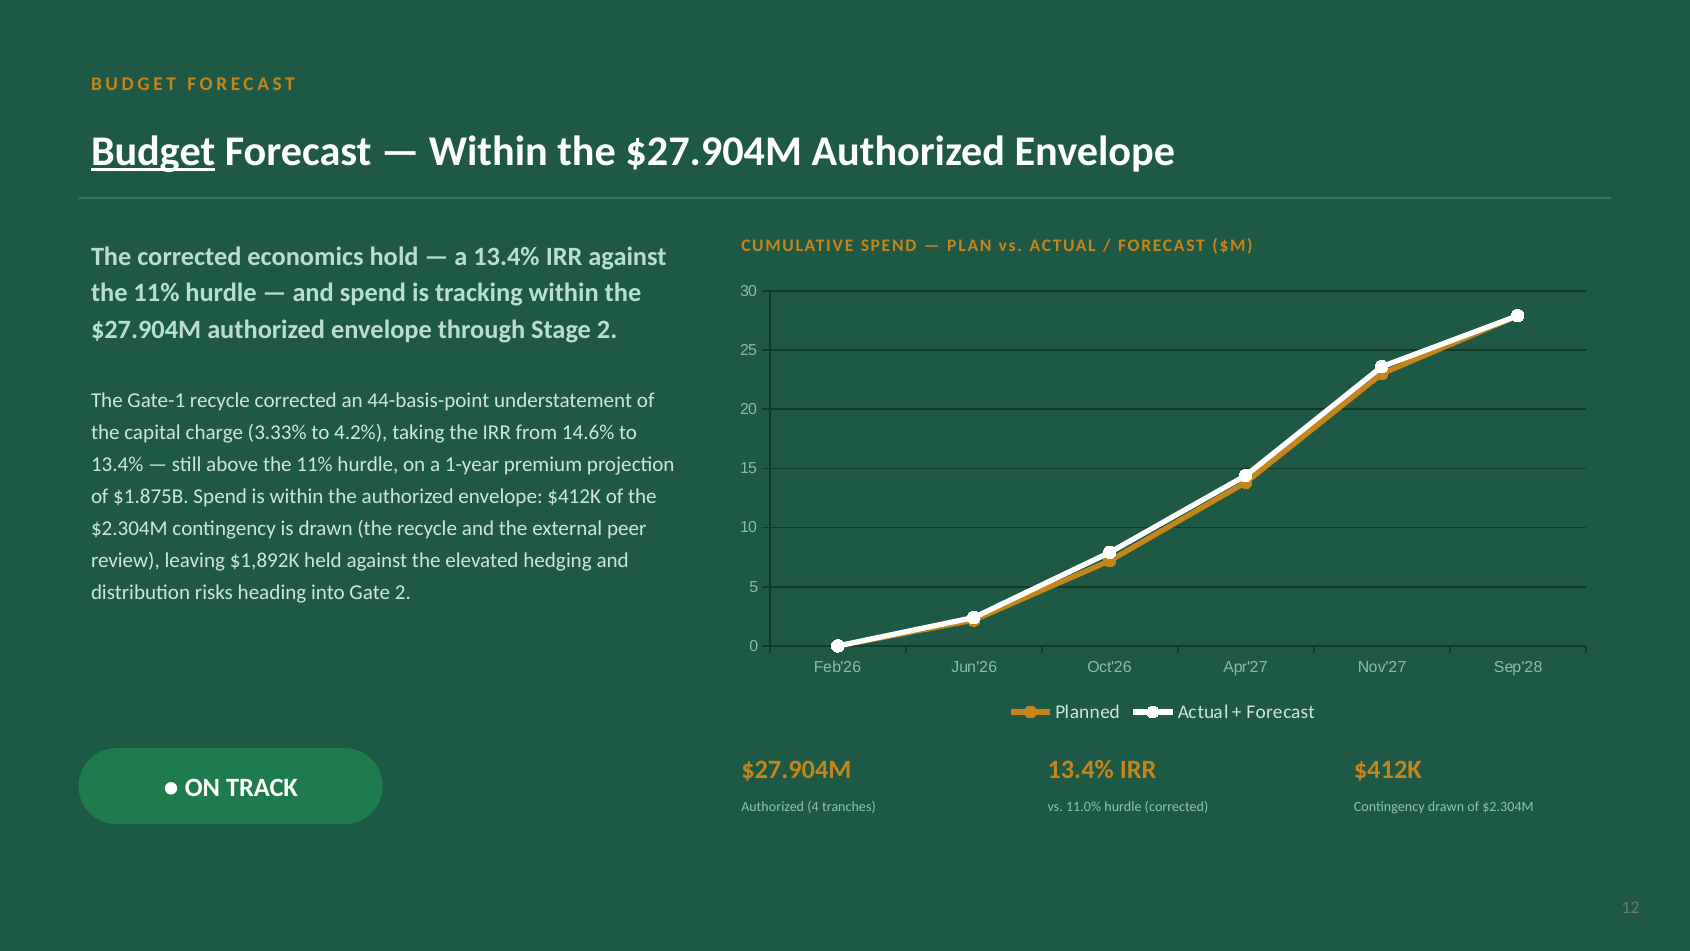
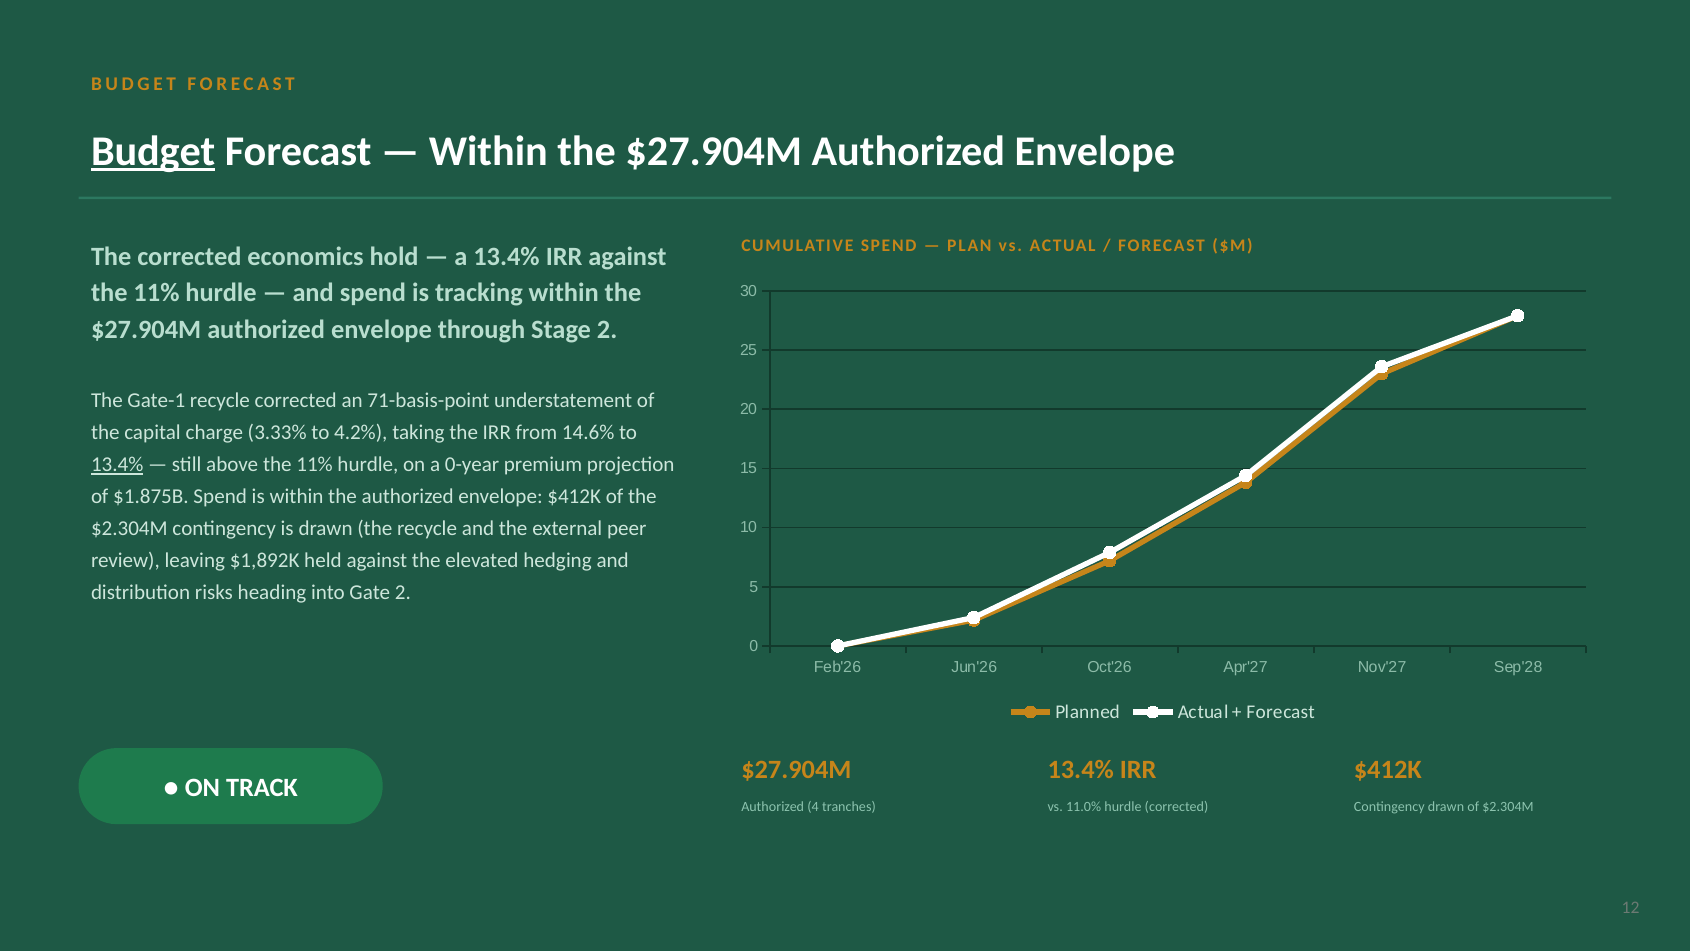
44-basis-point: 44-basis-point -> 71-basis-point (428, 401)
13.4% underline: none -> present (117, 465)
1-year: 1-year -> 0-year (472, 465)
